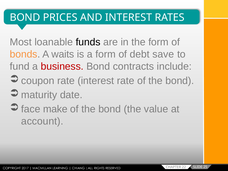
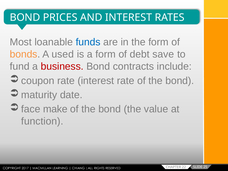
funds colour: black -> blue (88, 42)
waits: waits -> used (63, 54)
account: account -> function (42, 121)
